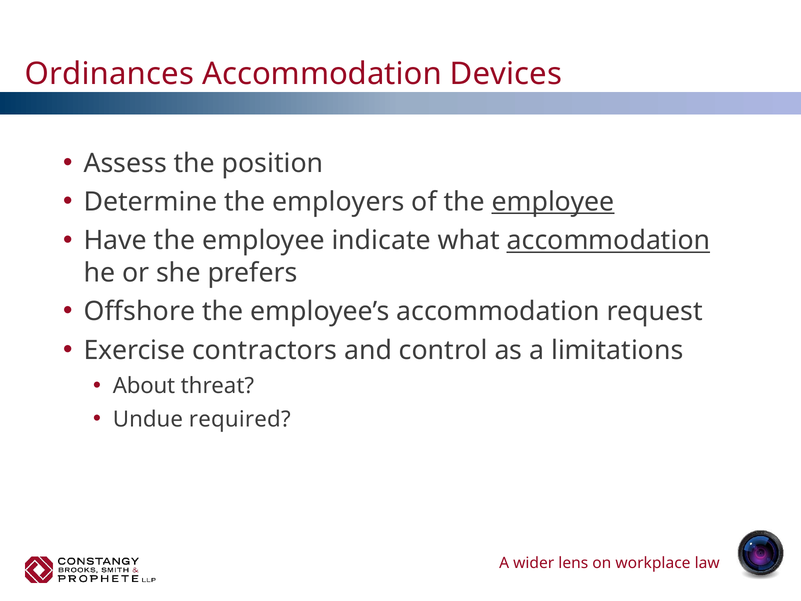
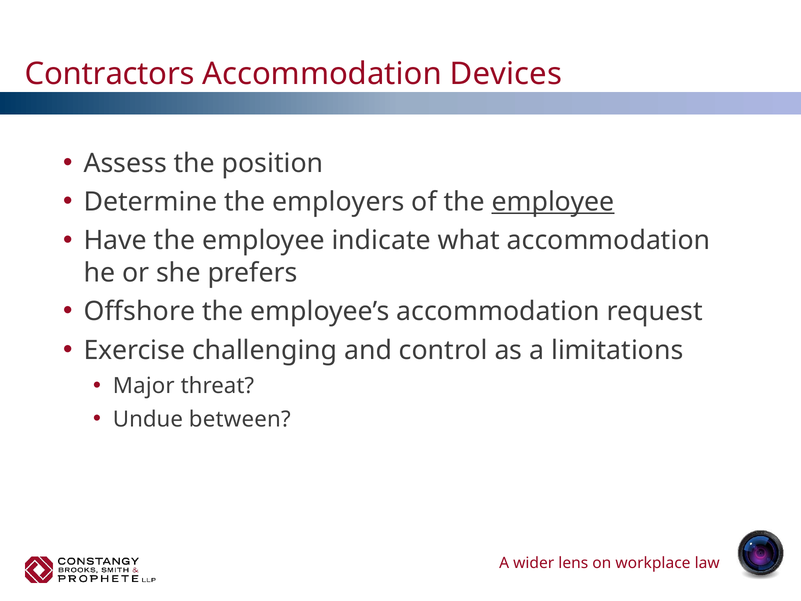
Ordinances: Ordinances -> Contractors (110, 74)
accommodation underline: present -> none (608, 241)
contractors: contractors -> challenging (265, 350)
About: About -> Major (144, 386)
required: required -> between (240, 419)
